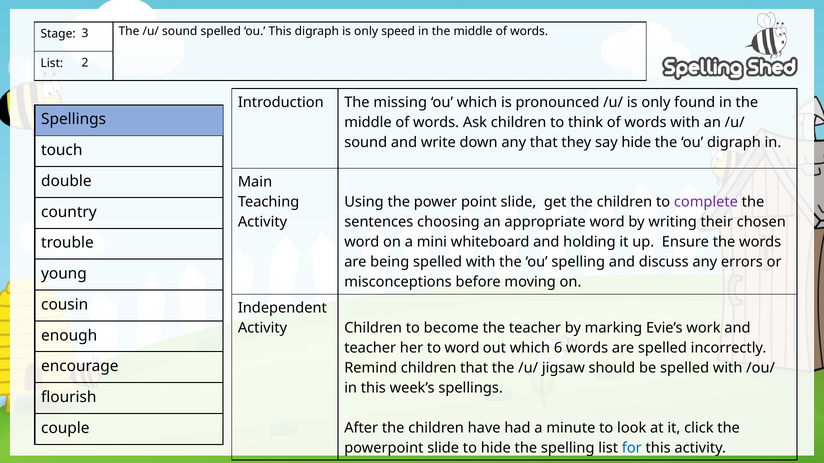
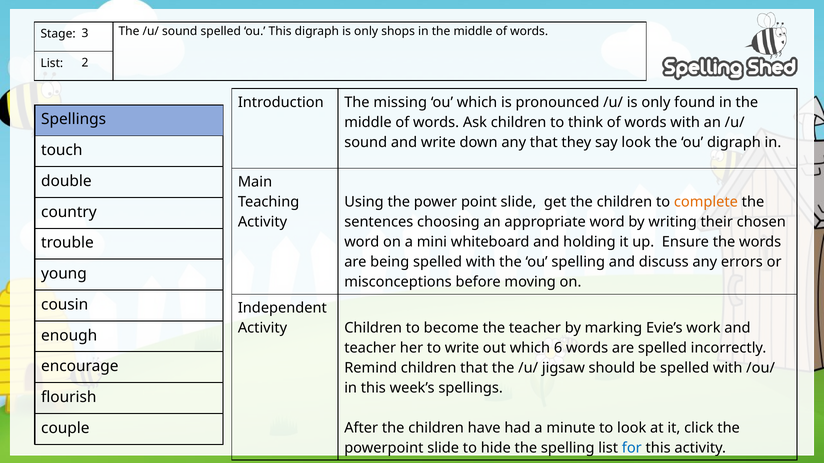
speed: speed -> shops (398, 32)
say hide: hide -> look (636, 142)
complete colour: purple -> orange (706, 202)
to word: word -> write (462, 348)
